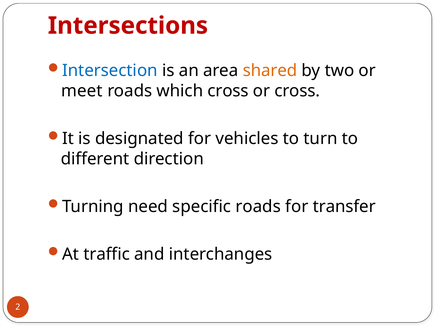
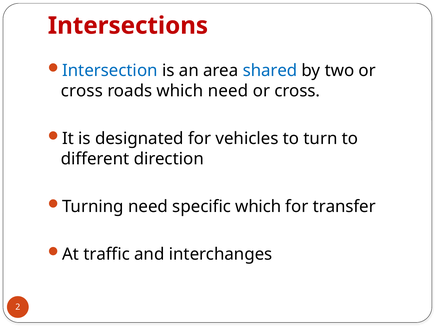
shared colour: orange -> blue (270, 70)
meet: meet -> cross (82, 91)
which cross: cross -> need (228, 91)
specific roads: roads -> which (258, 206)
